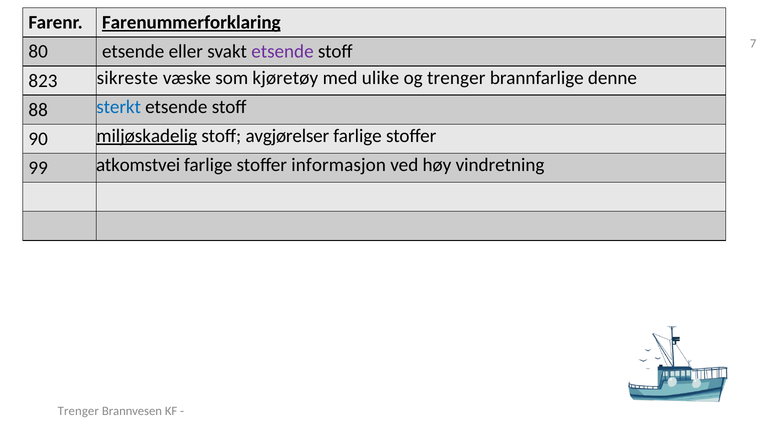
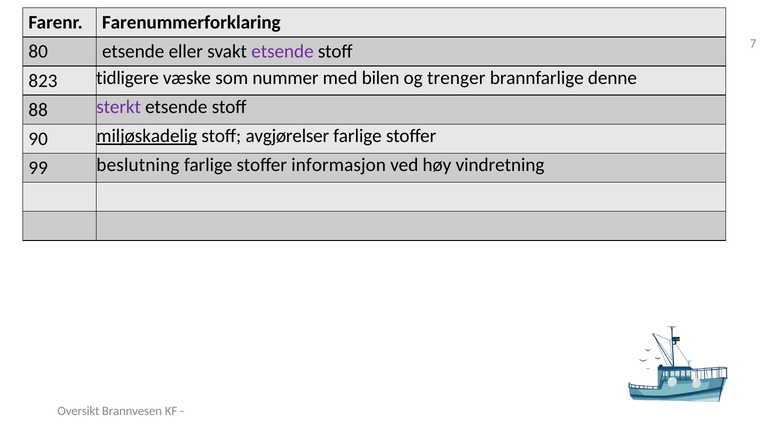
Farenummerforklaring underline: present -> none (191, 23)
sikreste: sikreste -> tidligere (128, 78)
kjøretøy: kjøretøy -> nummer (285, 78)
ulike: ulike -> bilen (381, 78)
sterkt colour: blue -> purple (119, 107)
atkomstvei: atkomstvei -> beslutning (138, 165)
Trenger: Trenger -> Oversikt (78, 411)
